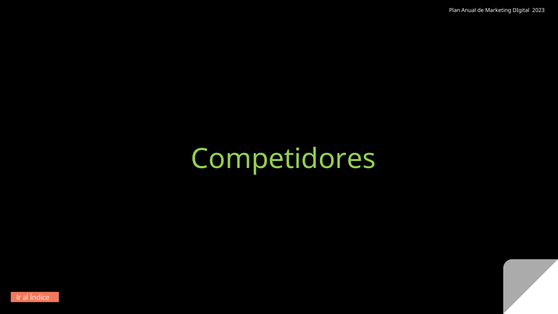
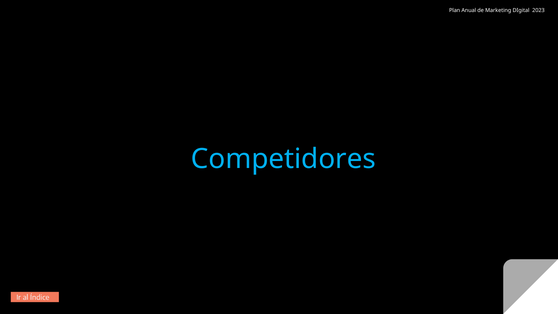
Competidores colour: light green -> light blue (283, 159)
